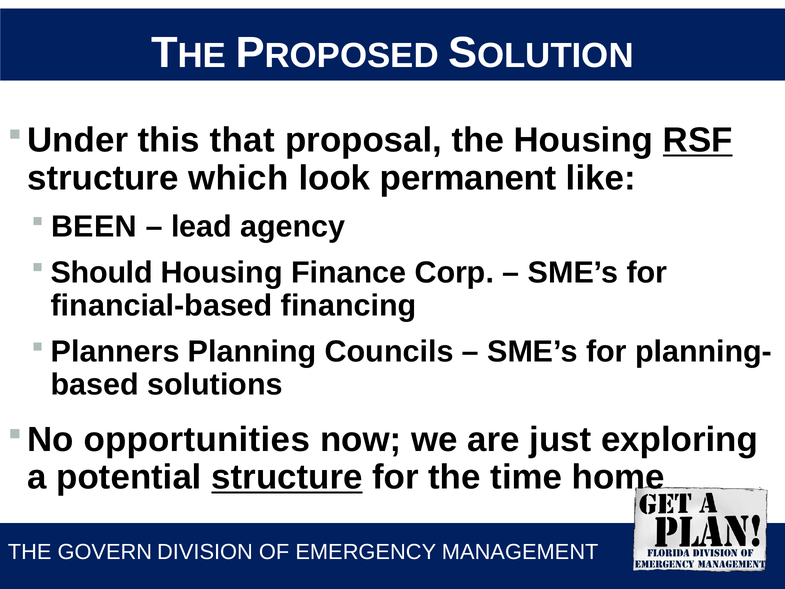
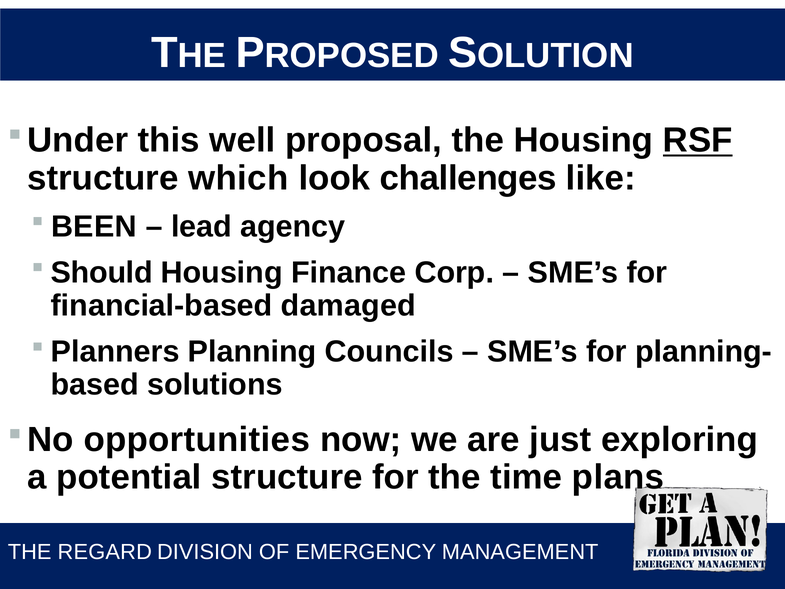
that: that -> well (242, 140)
permanent: permanent -> challenges (468, 178)
financing: financing -> damaged (348, 305)
structure underline: present -> none (287, 477)
home: home -> plans (618, 477)
GOVERN: GOVERN -> REGARD (105, 552)
